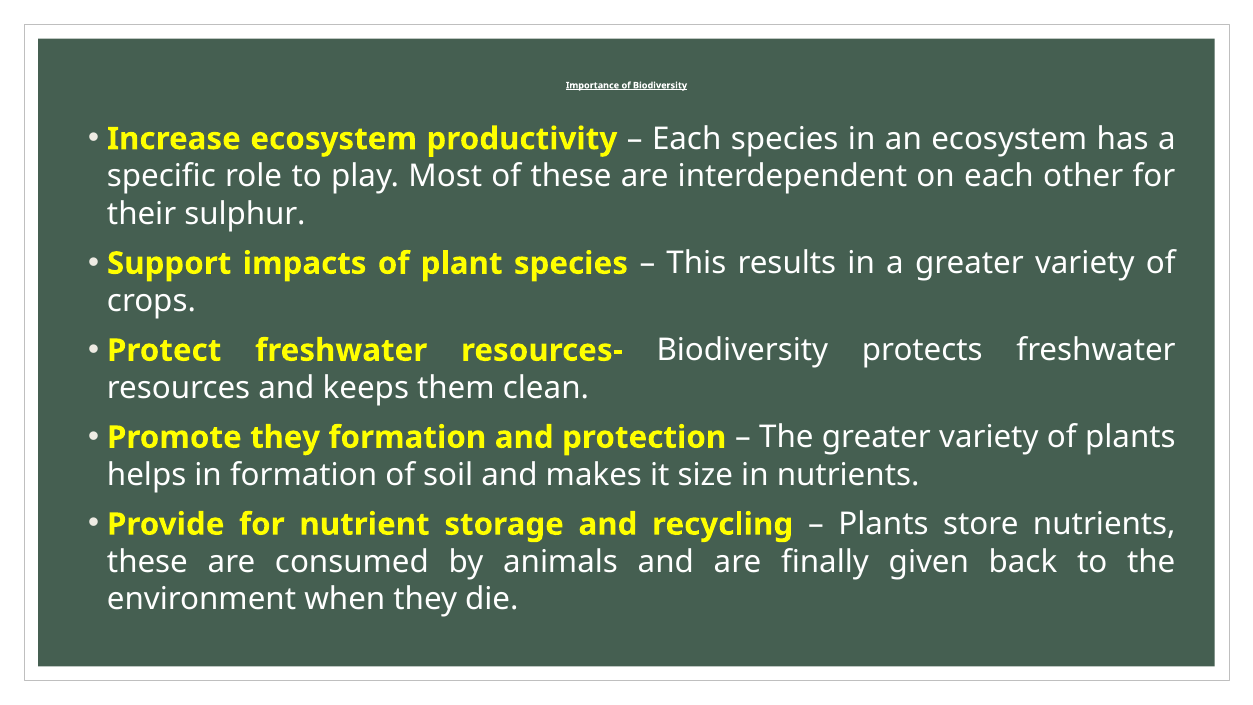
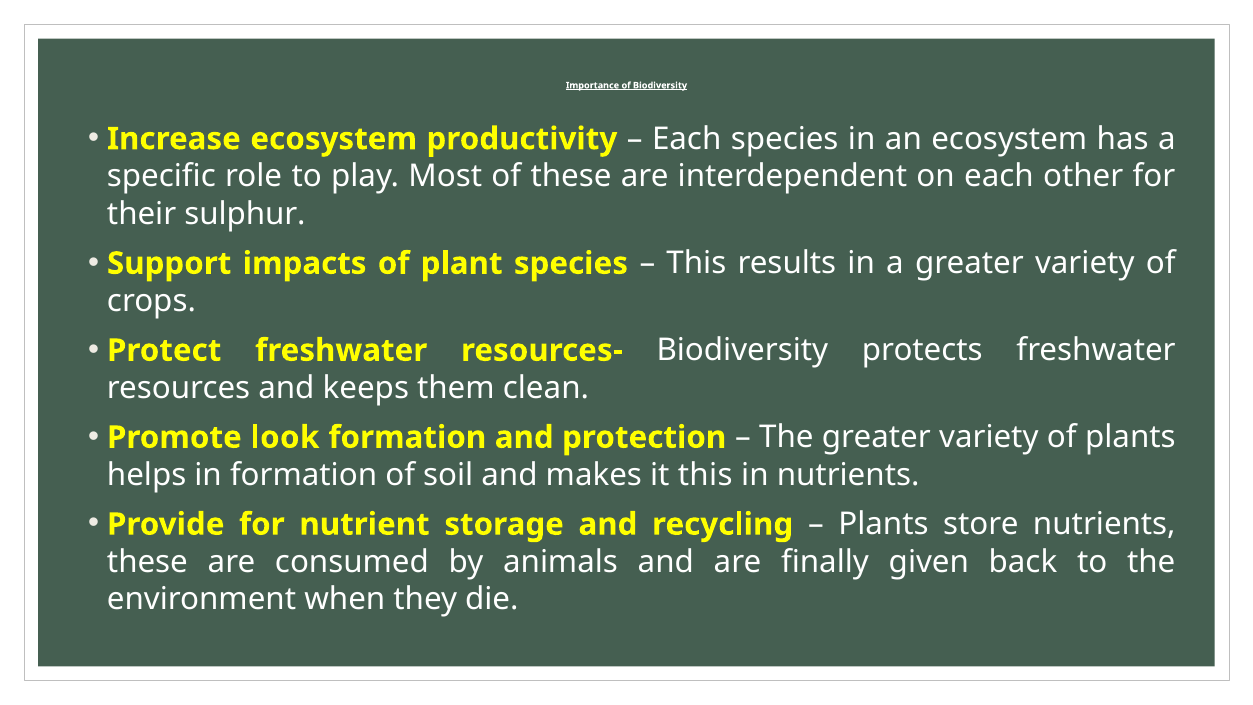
Promote they: they -> look (285, 437)
it size: size -> this (705, 475)
